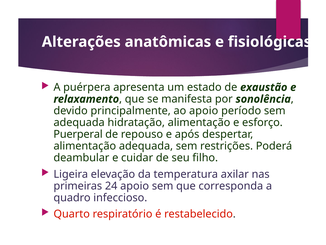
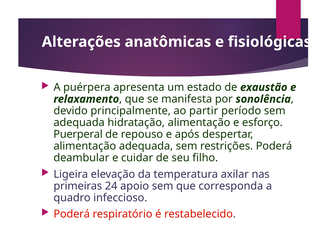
ao apoio: apoio -> partir (204, 111)
Quarto: Quarto -> Poderá (72, 214)
